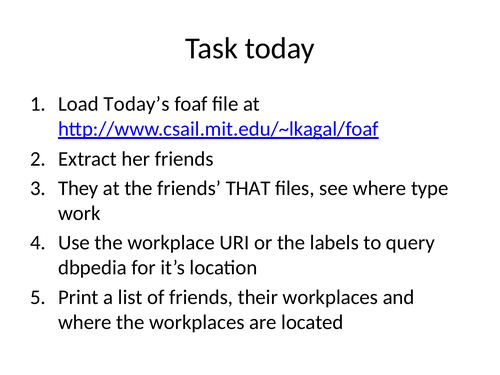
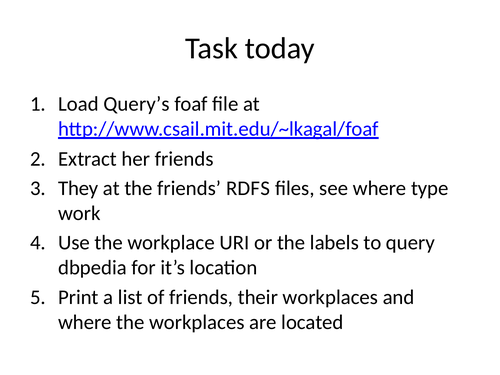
Today’s: Today’s -> Query’s (137, 104)
THAT: THAT -> RDFS (248, 188)
